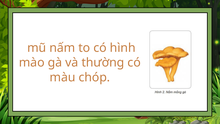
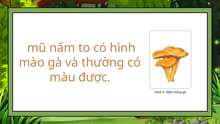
chóp: chóp -> được (94, 77)
